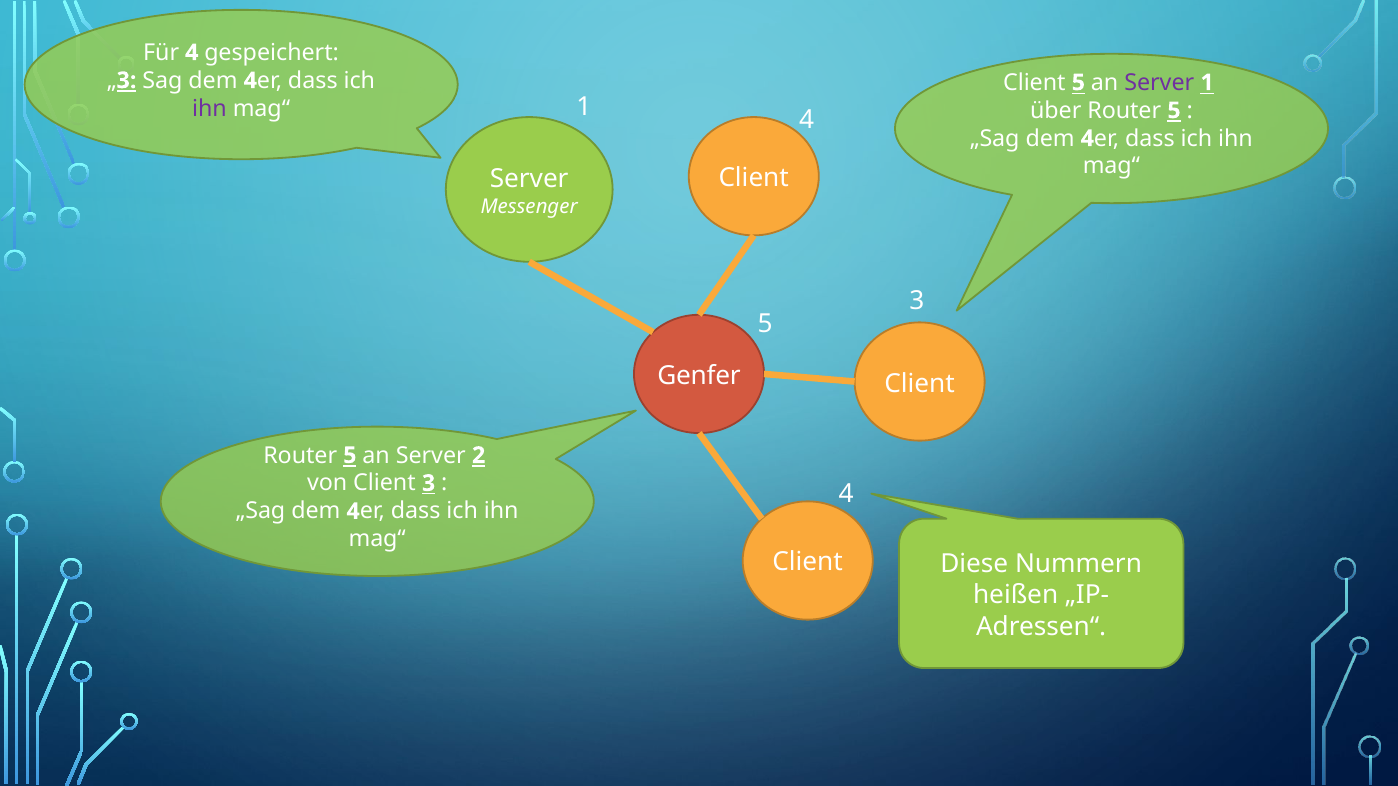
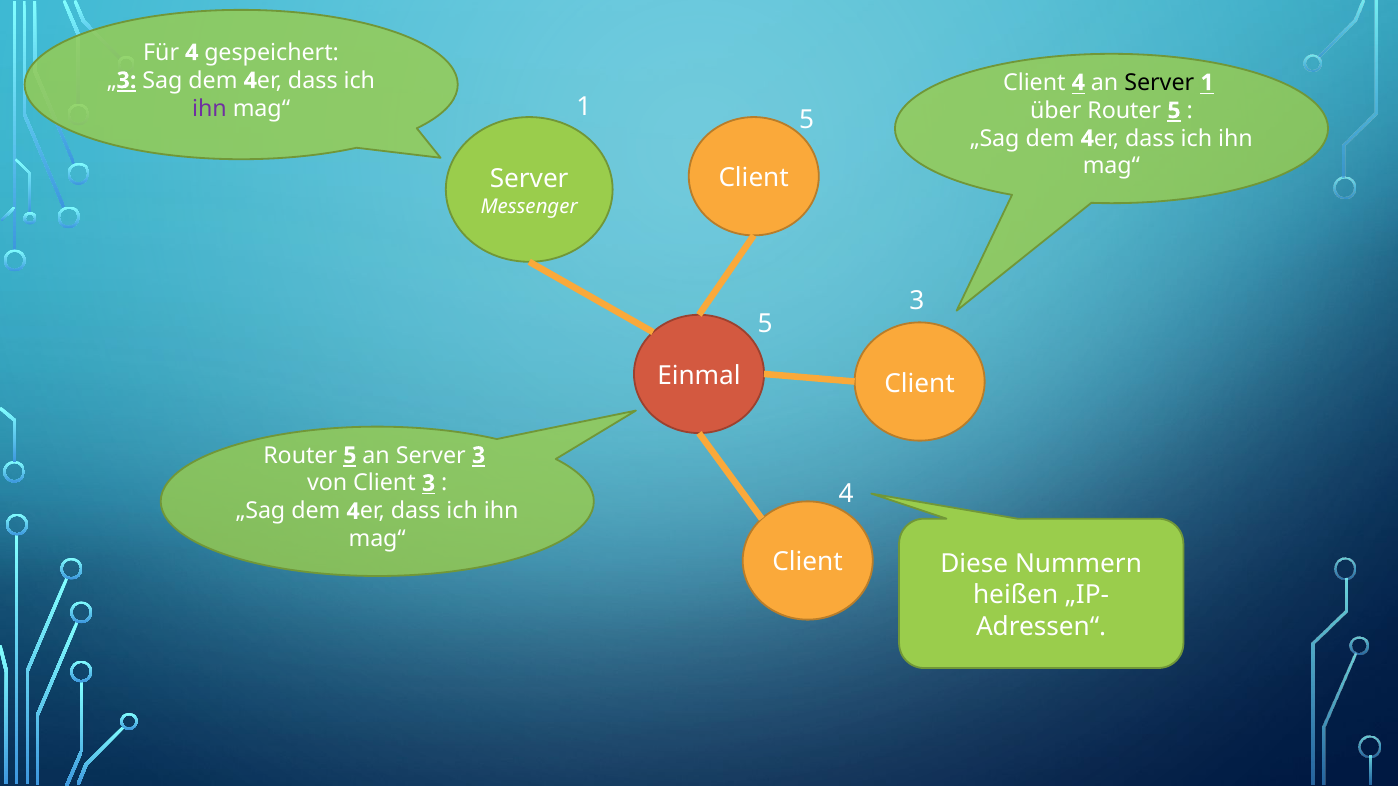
Client 5: 5 -> 4 (1078, 83)
Server colour: purple -> black (1159, 83)
1 4: 4 -> 5 (807, 120)
Genfer: Genfer -> Einmal (699, 376)
Server 2: 2 -> 3 (479, 456)
